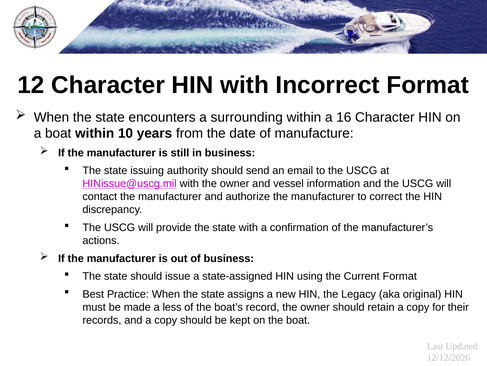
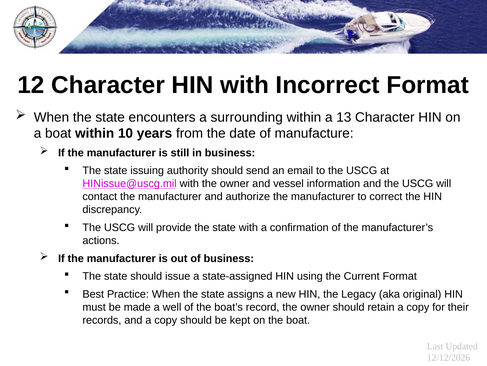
16: 16 -> 13 (344, 117)
less: less -> well (172, 307)
